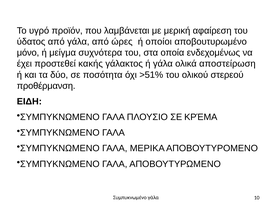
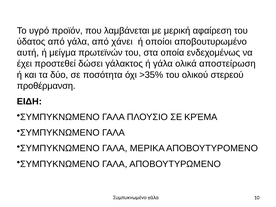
ώρες: ώρες -> χάνει (122, 42)
μόνο: μόνο -> αυτή (28, 53)
συχνότερα: συχνότερα -> πρωτεϊνών (100, 53)
κακής: κακής -> δώσει (91, 64)
>51%: >51% -> >35% (151, 75)
